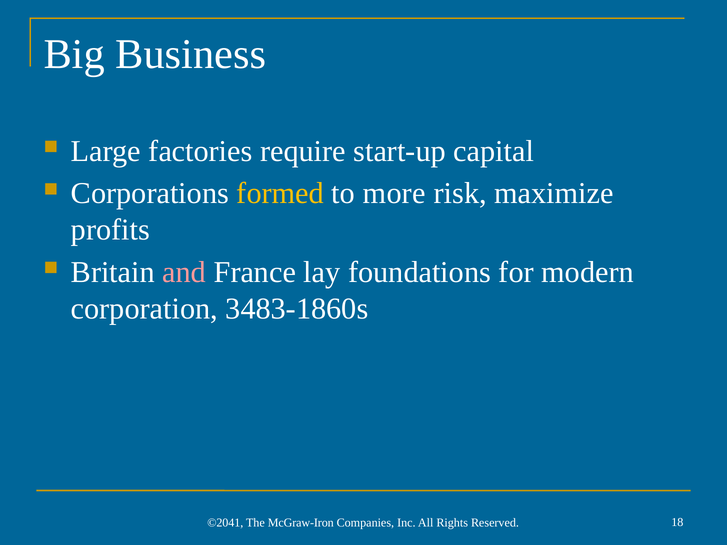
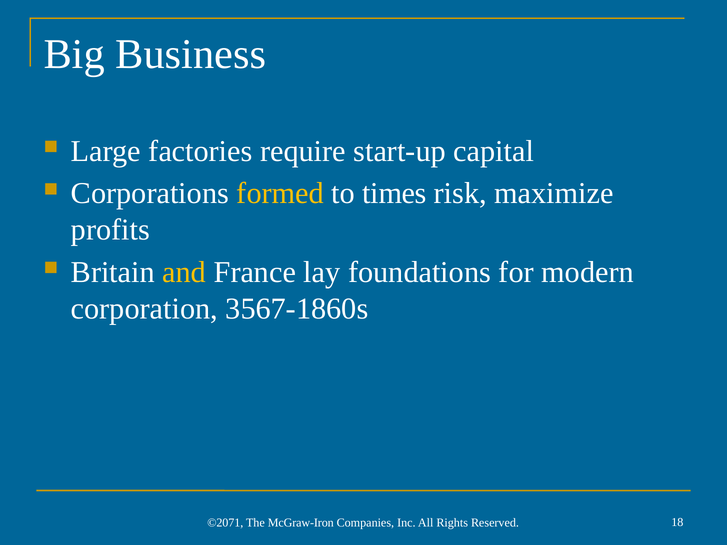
more: more -> times (395, 194)
and colour: pink -> yellow (184, 272)
3483-1860s: 3483-1860s -> 3567-1860s (297, 309)
©2041: ©2041 -> ©2071 (225, 523)
